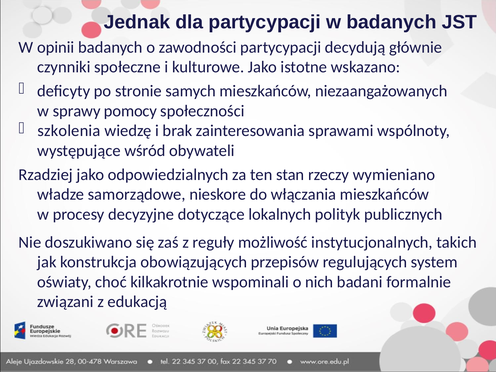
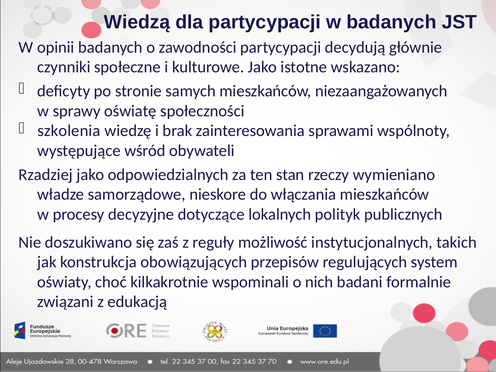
Jednak: Jednak -> Wiedzą (137, 22)
pomocy: pomocy -> oświatę (130, 111)
